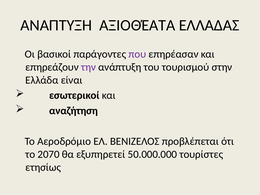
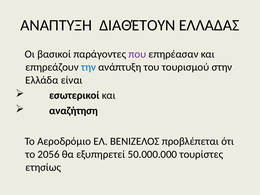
ΑΞΙΟΘΈΑΤΑ: ΑΞΙΟΘΈΑΤΑ -> ΔΙΑΘΈΤΟΥΝ (137, 25)
την colour: purple -> blue (89, 67)
2070: 2070 -> 2056 (49, 154)
